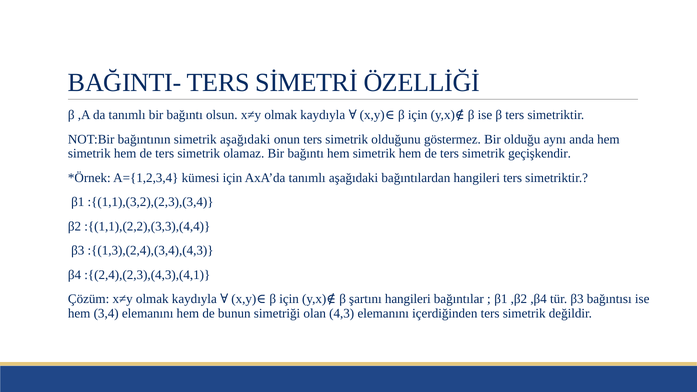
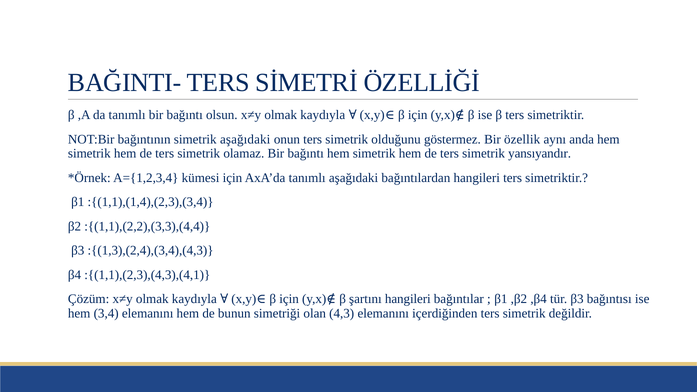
olduğu: olduğu -> özellik (522, 139)
geçişkendir: geçişkendir -> yansıyandır (540, 154)
:{(1,1),(3,2),(2,3),(3,4: :{(1,1),(3,2),(2,3),(3,4 -> :{(1,1),(1,4),(2,3),(3,4 (151, 202)
:{(2,4),(2,3),(4,3),(4,1: :{(2,4),(2,3),(4,3),(4,1 -> :{(1,1),(2,3),(4,3),(4,1 (147, 275)
